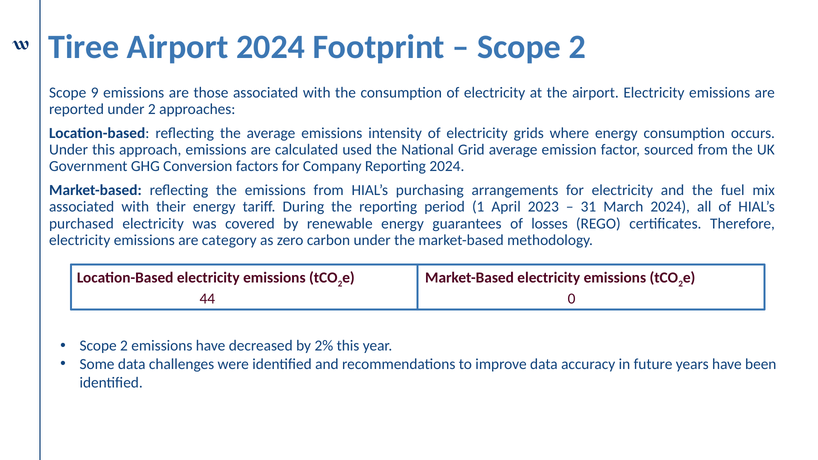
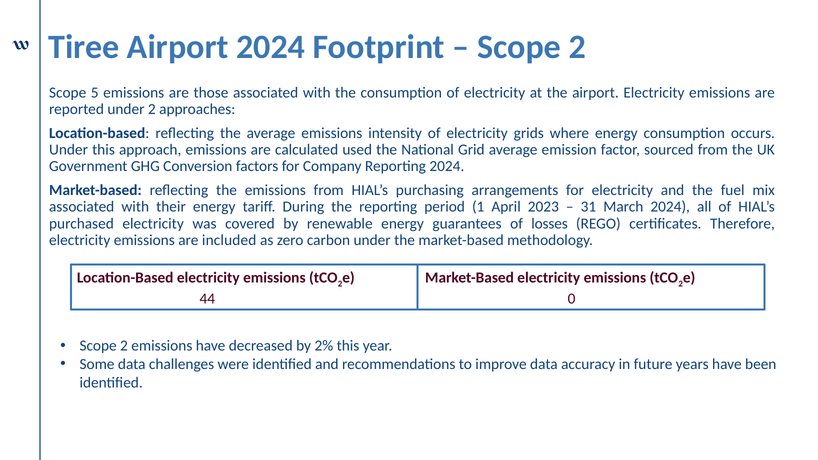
9: 9 -> 5 (95, 93)
category: category -> included (229, 240)
